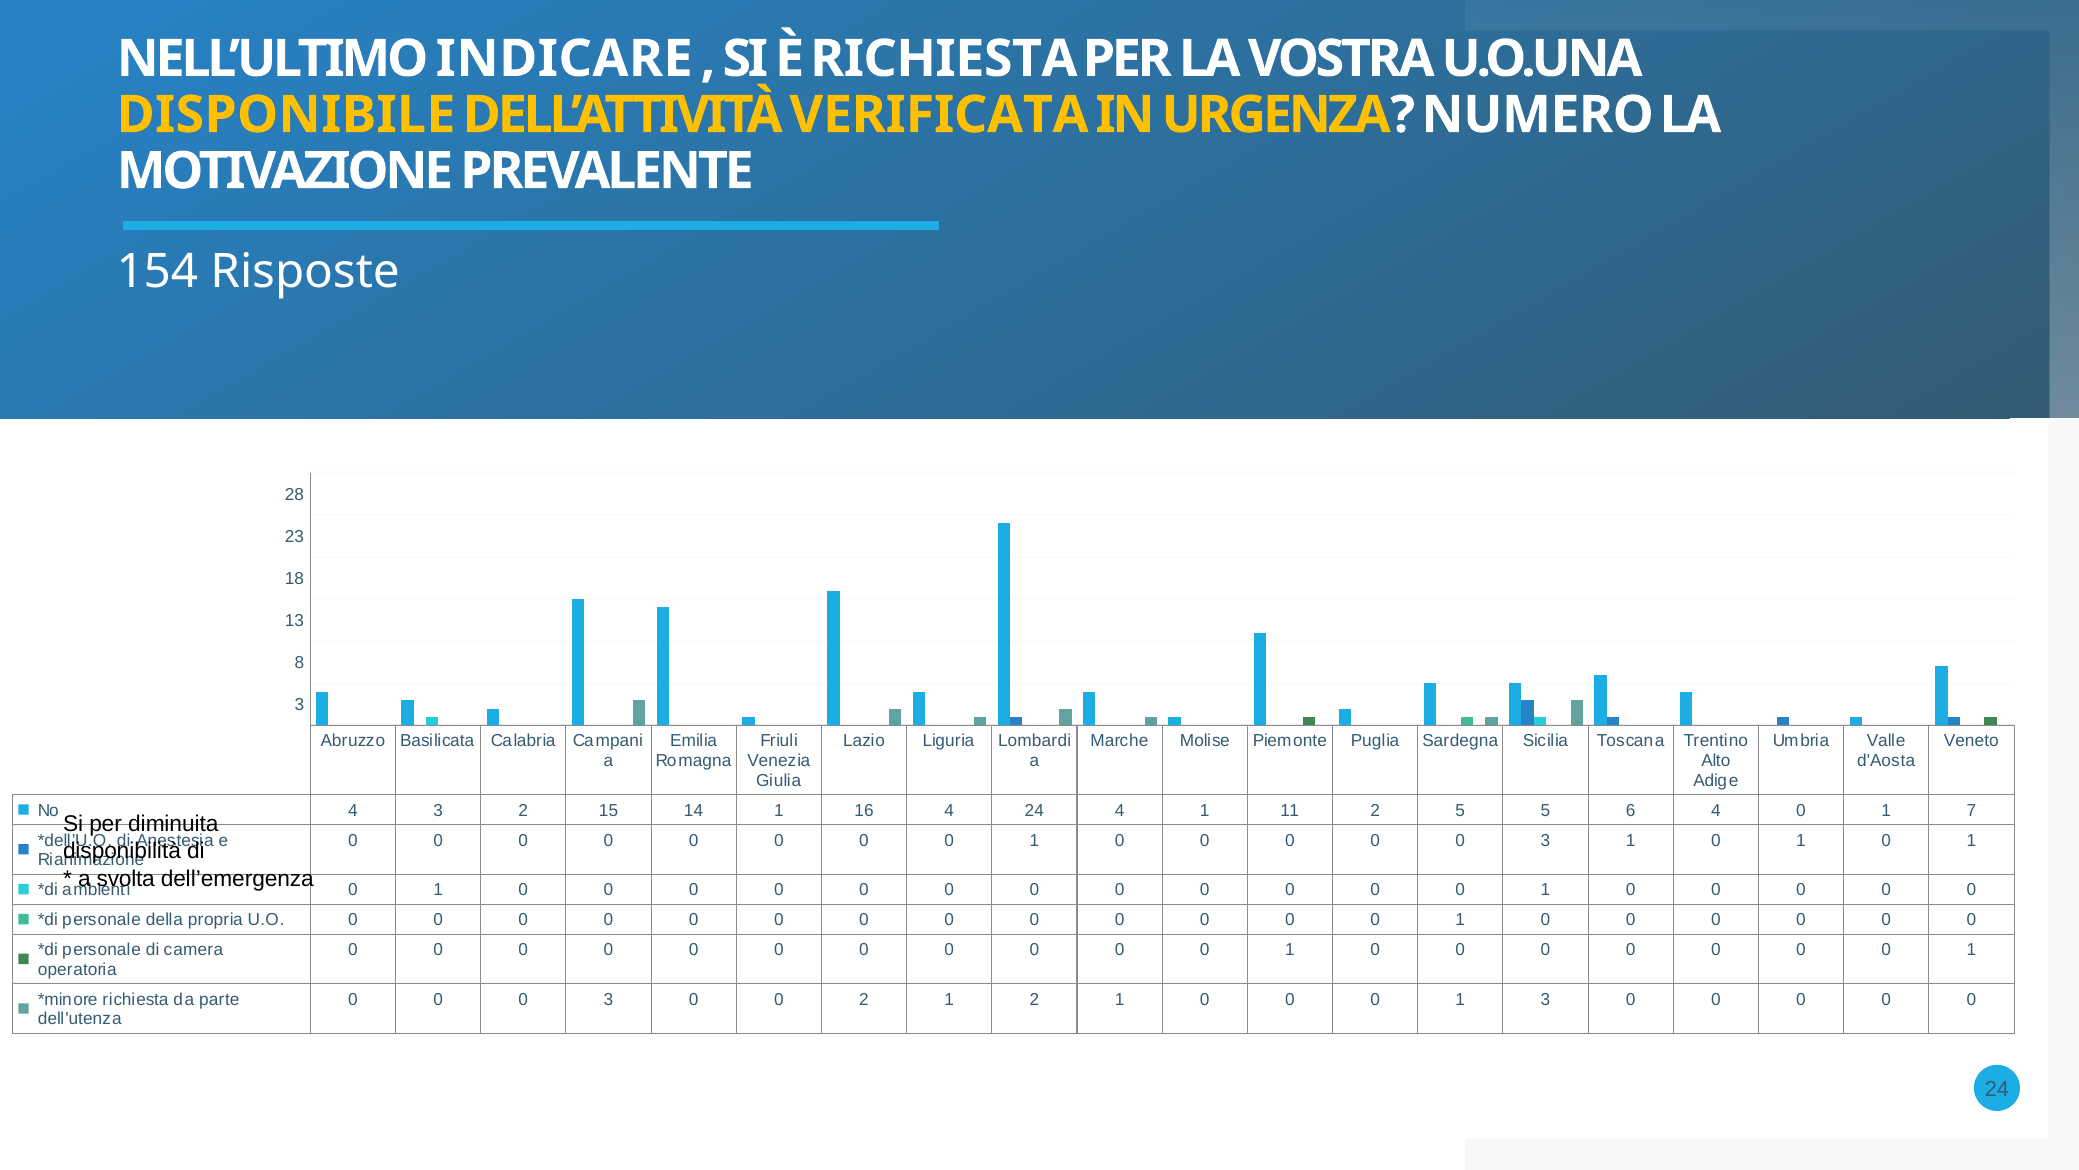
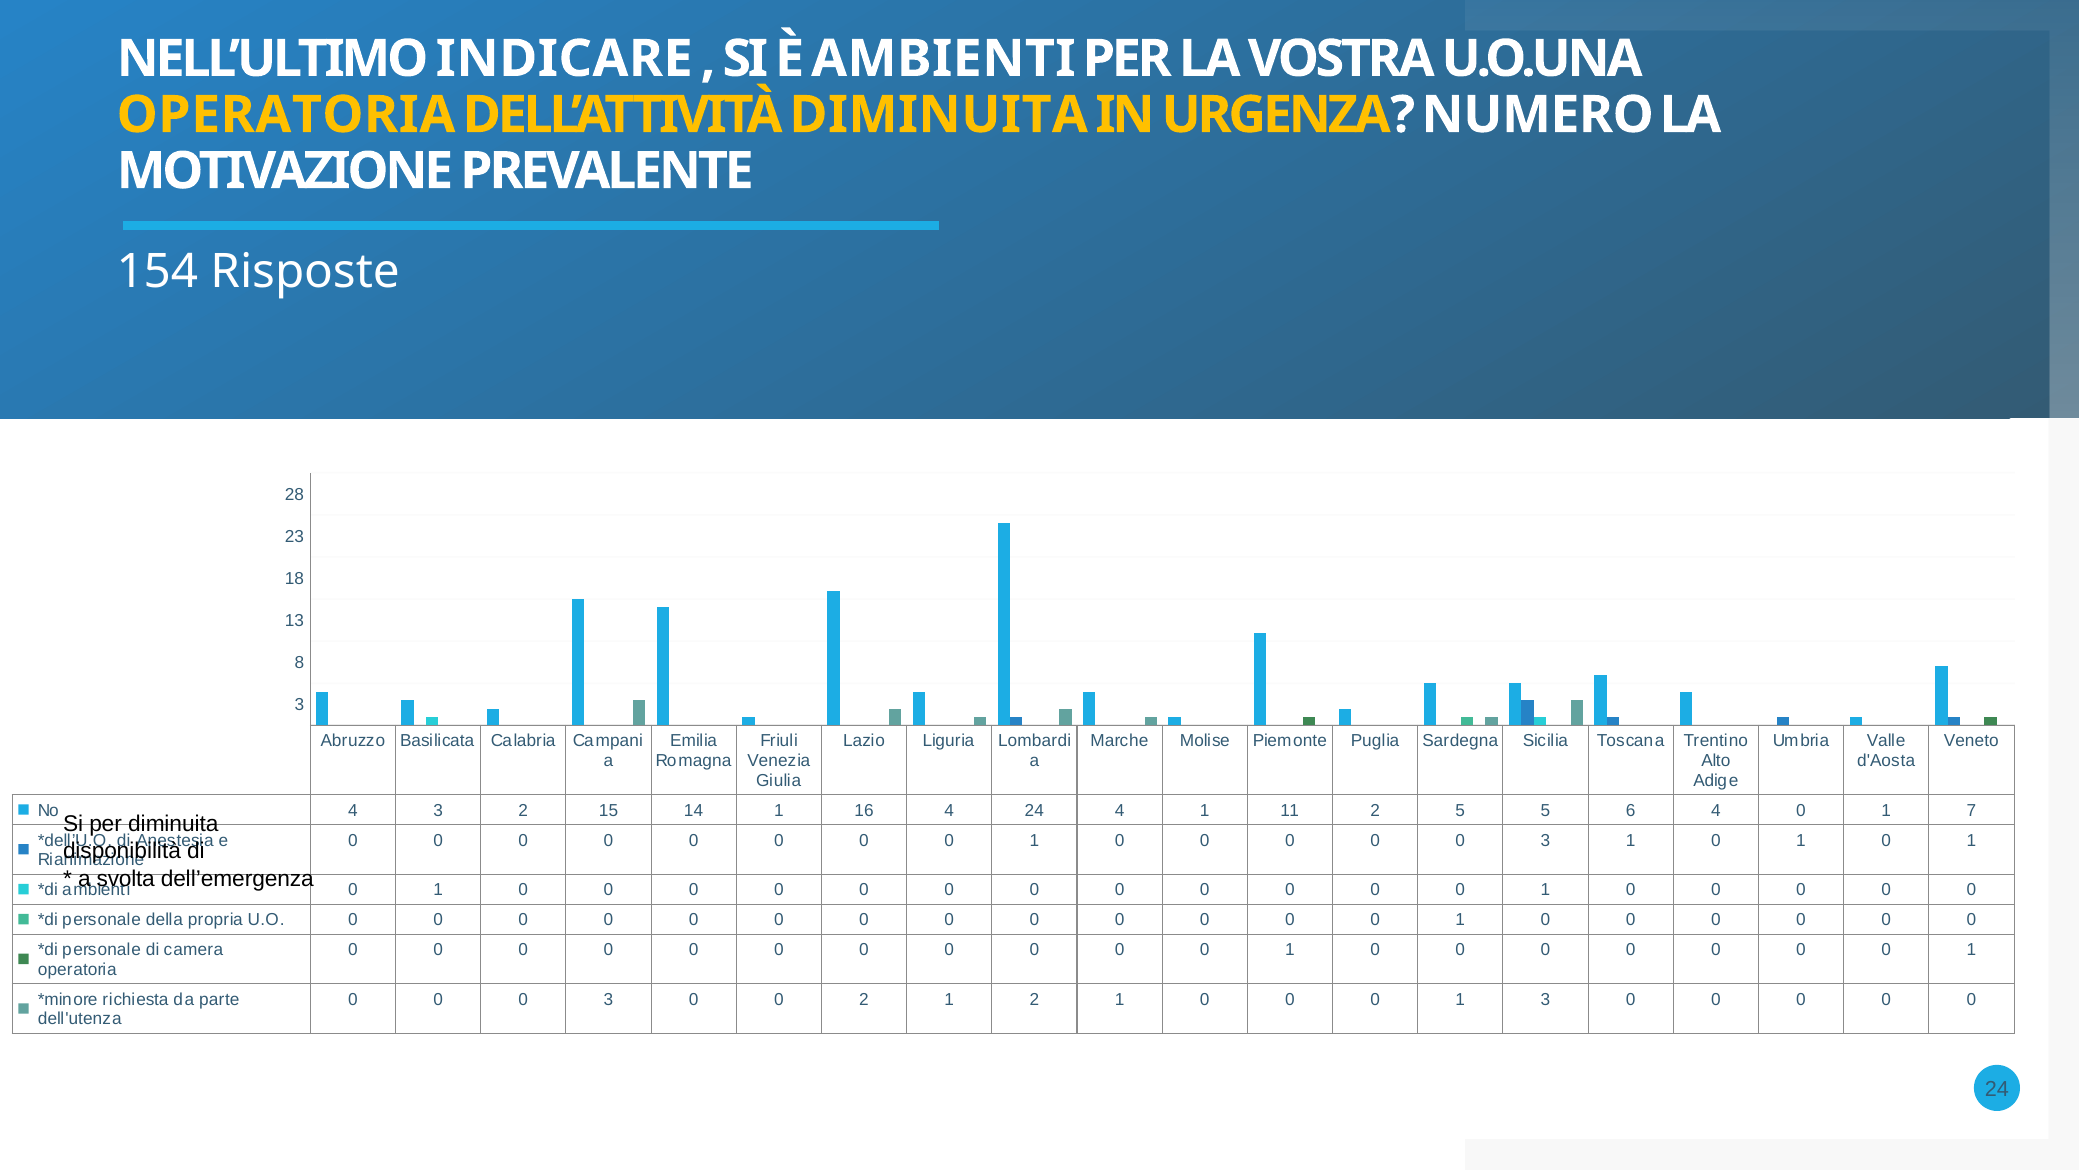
È RICHIESTA: RICHIESTA -> AMBIENTI (943, 59)
DISPONIBILE: DISPONIBILE -> OPERATORIA (286, 115)
DELL’ATTIVITÀ VERIFICATA: VERIFICATA -> DIMINUITA (939, 115)
